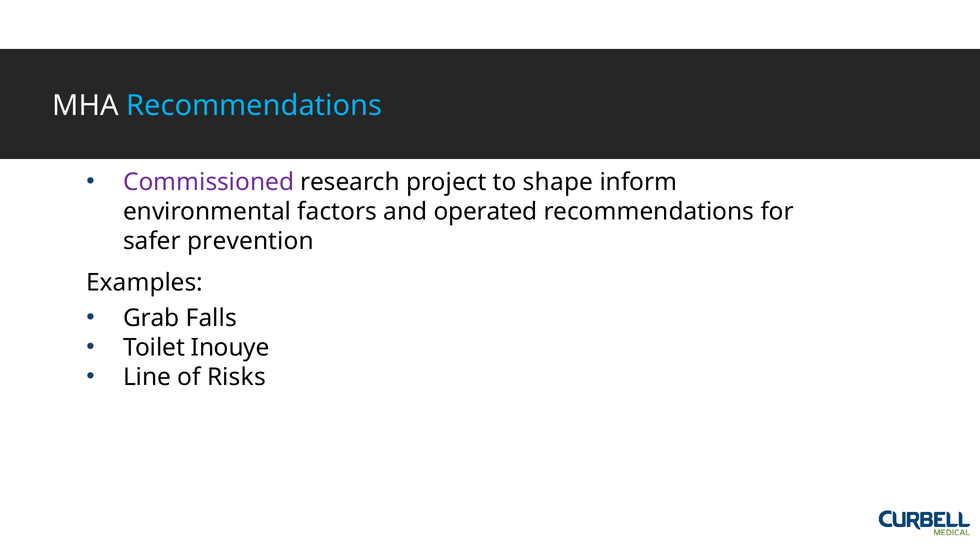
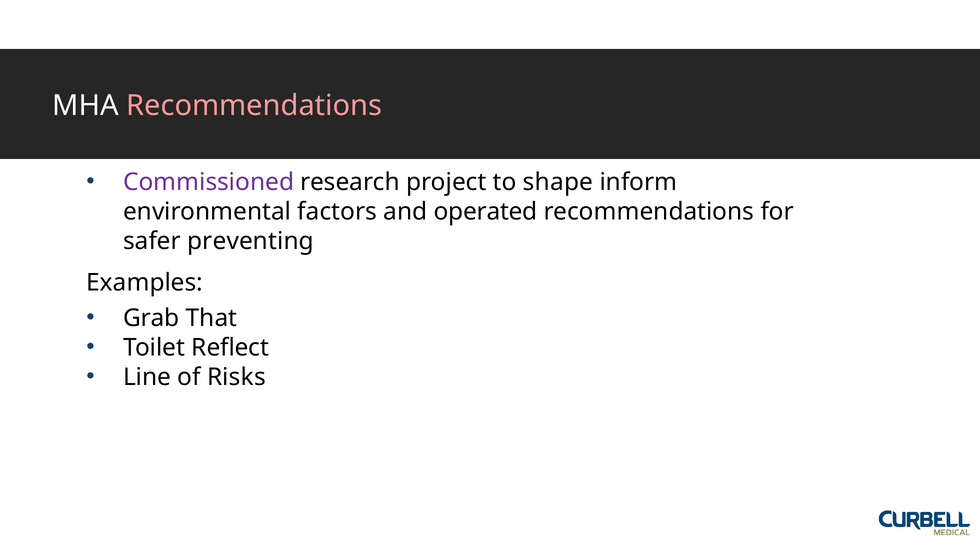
Recommendations colour: light blue -> pink (254, 106)
prevention: prevention -> preventing (251, 241)
Falls: Falls -> That (211, 318)
Inouye: Inouye -> Reflect (230, 348)
